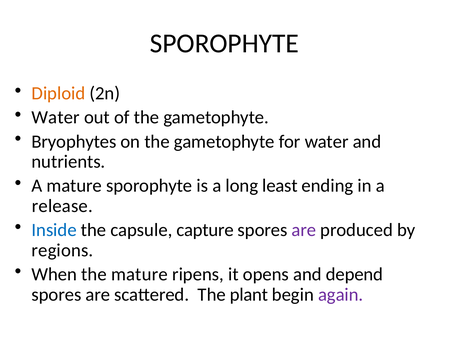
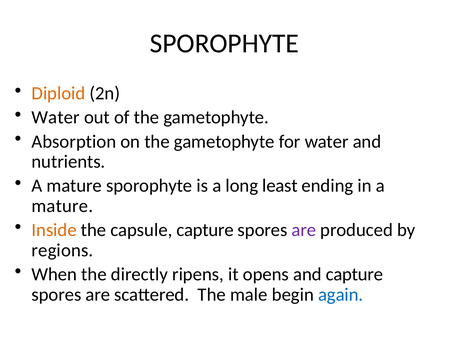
Bryophytes: Bryophytes -> Absorption (74, 141)
release: release -> mature (62, 206)
Inside colour: blue -> orange (54, 230)
the mature: mature -> directly (139, 274)
and depend: depend -> capture (354, 274)
plant: plant -> male (249, 294)
again colour: purple -> blue (341, 294)
